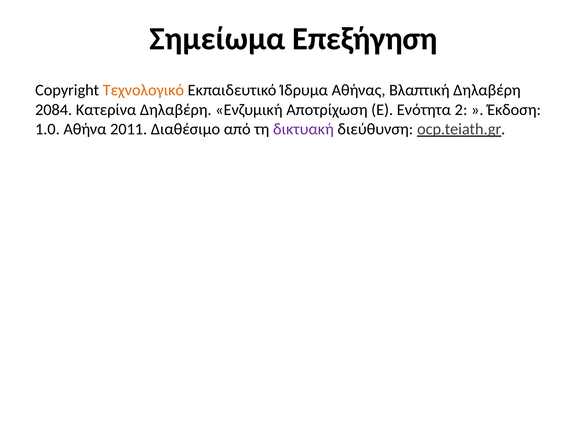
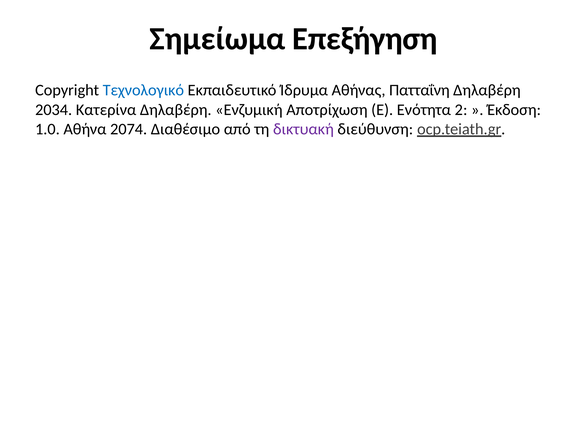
Τεχνολογικό colour: orange -> blue (143, 90)
Βλαπτική: Βλαπτική -> Πατταΐνη (419, 90)
2084: 2084 -> 2034 (54, 110)
2011: 2011 -> 2074 (129, 129)
